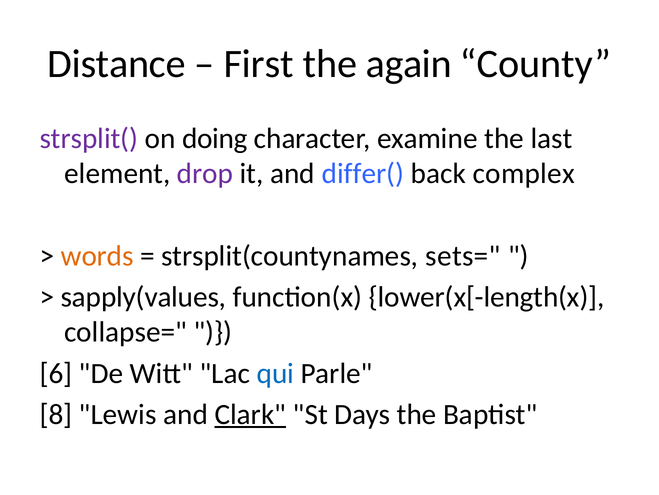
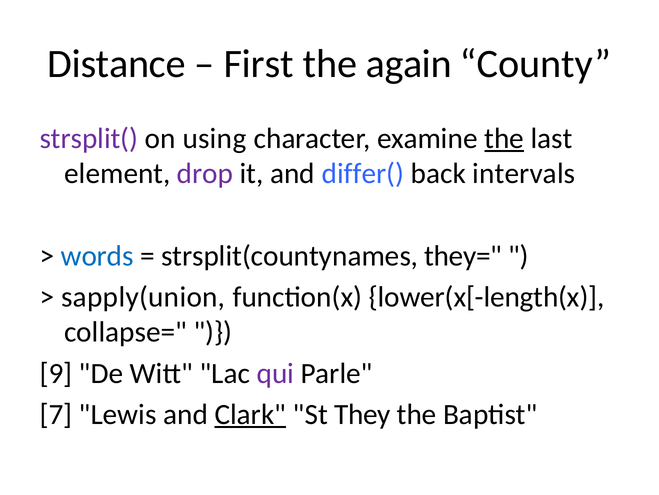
doing: doing -> using (214, 138)
the underline: none -> present (504, 138)
complex: complex -> intervals (524, 173)
words colour: orange -> blue (97, 256)
sets=: sets= -> they= (463, 256)
sapply(values: sapply(values -> sapply(union (143, 297)
6: 6 -> 9 (56, 373)
qui colour: blue -> purple (275, 373)
8: 8 -> 7 (56, 414)
Days: Days -> They (362, 414)
